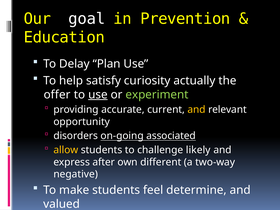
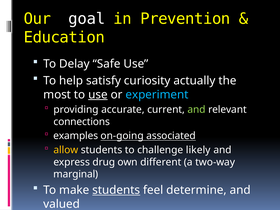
Delay Plan: Plan -> Safe (107, 64)
offer: offer -> most (57, 95)
experiment colour: light green -> light blue (157, 95)
and colour: yellow -> light green (197, 110)
opportunity: opportunity -> connections (82, 122)
disorders: disorders -> examples (76, 136)
after: after -> drug (104, 162)
negative: negative -> marginal (76, 174)
students underline: none -> present (116, 190)
